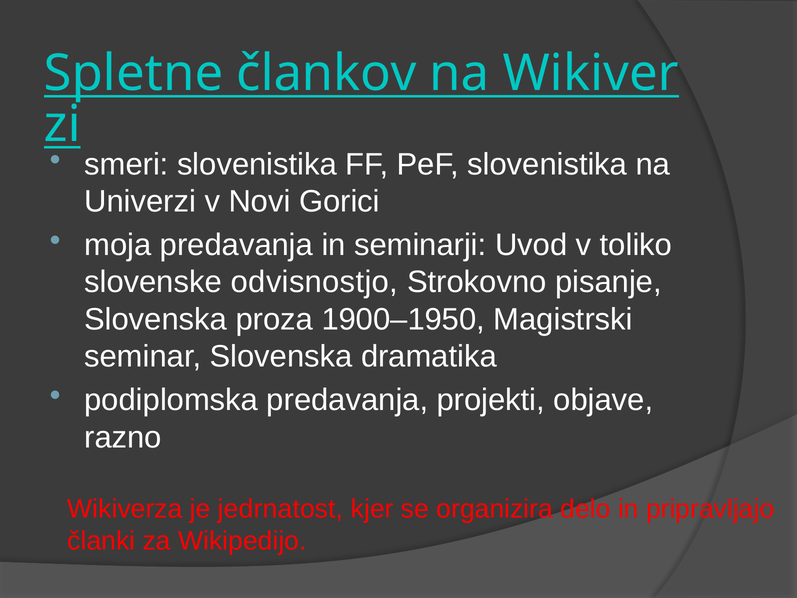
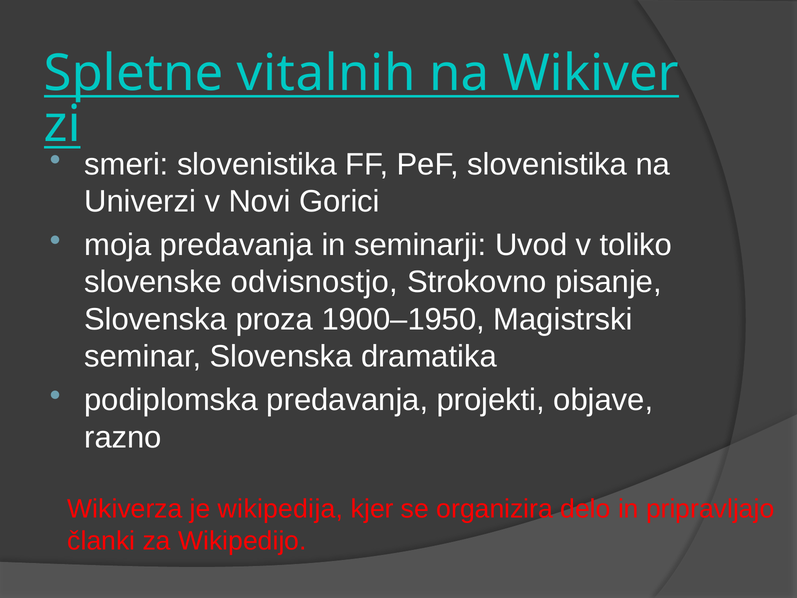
člankov: člankov -> vitalnih (326, 73)
jedrnatost: jedrnatost -> wikipedija (281, 509)
